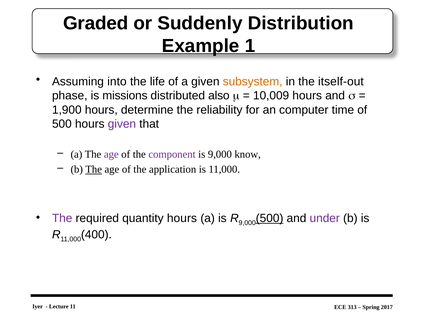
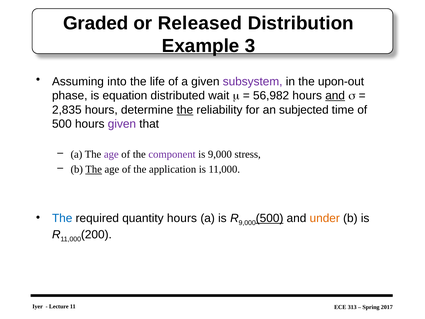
Suddenly: Suddenly -> Released (200, 23)
1: 1 -> 3 (250, 46)
subsystem colour: orange -> purple (253, 81)
itself-out: itself-out -> upon-out (341, 81)
missions: missions -> equation (125, 96)
also: also -> wait (219, 96)
10,009: 10,009 -> 56,982 (271, 96)
and underline: none -> present (335, 96)
1,900: 1,900 -> 2,835 (67, 110)
the underline: none -> present (185, 110)
computer: computer -> subjected (304, 110)
know: know -> stress (248, 154)
The colour: purple -> blue (62, 218)
under colour: purple -> orange (325, 218)
400: 400 -> 200 (96, 234)
